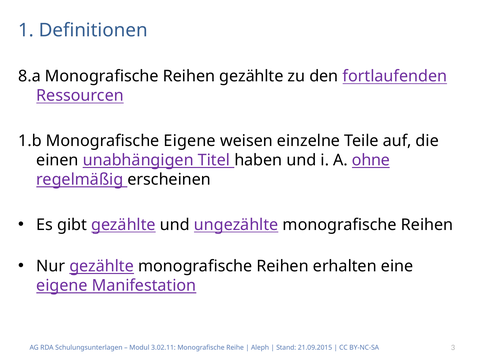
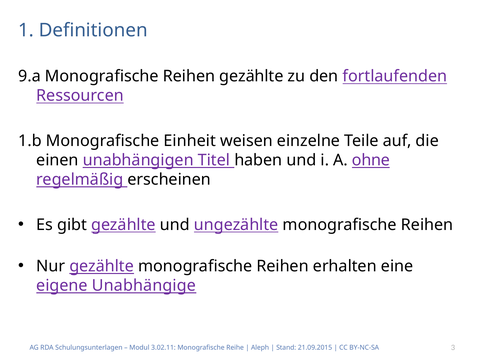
8.a: 8.a -> 9.a (29, 76)
Monografische Eigene: Eigene -> Einheit (190, 141)
Manifestation: Manifestation -> Unabhängige (144, 285)
